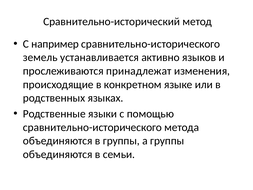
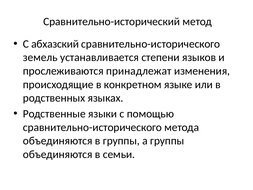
например: например -> абхазский (55, 44)
активно: активно -> степени (160, 57)
